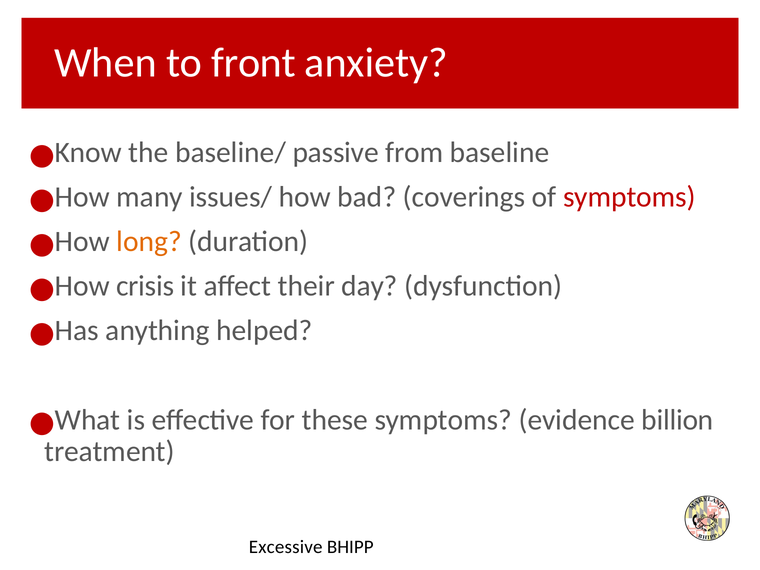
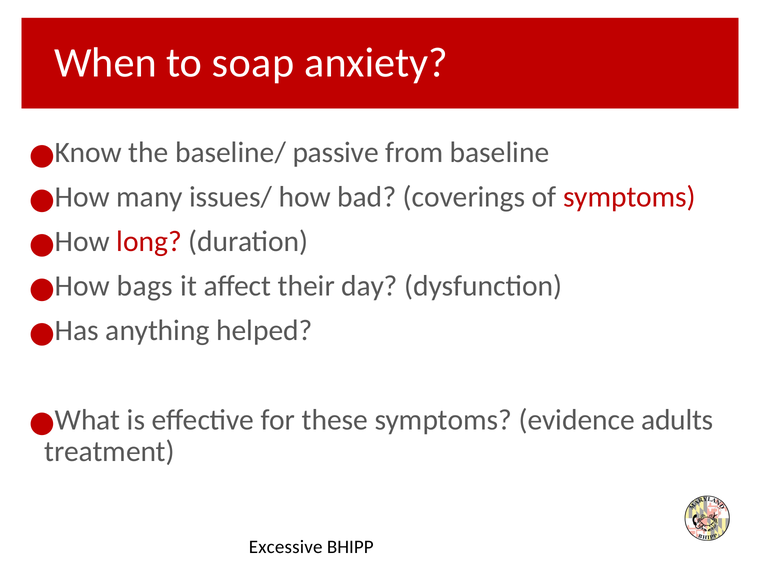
front: front -> soap (253, 63)
long colour: orange -> red (149, 241)
crisis: crisis -> bags (145, 286)
billion: billion -> adults (677, 420)
